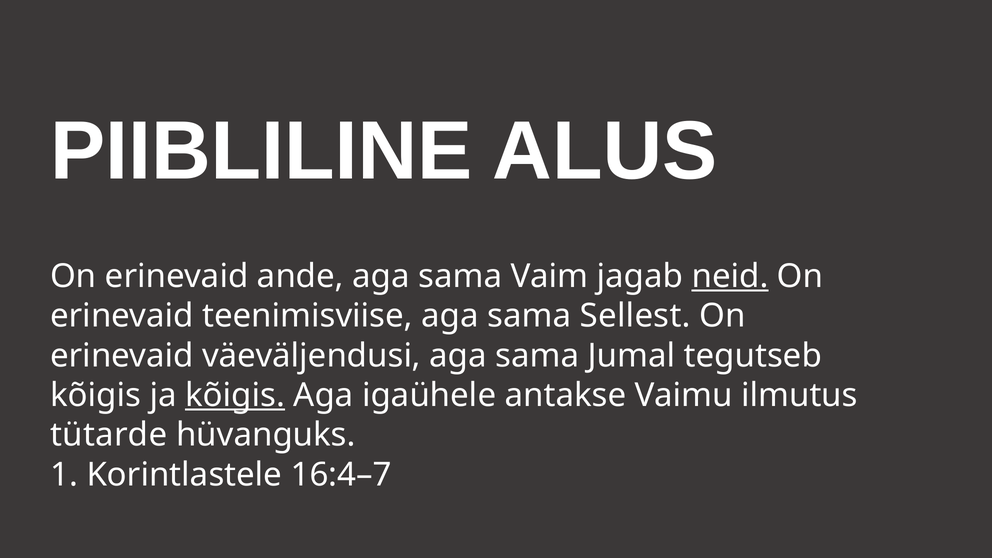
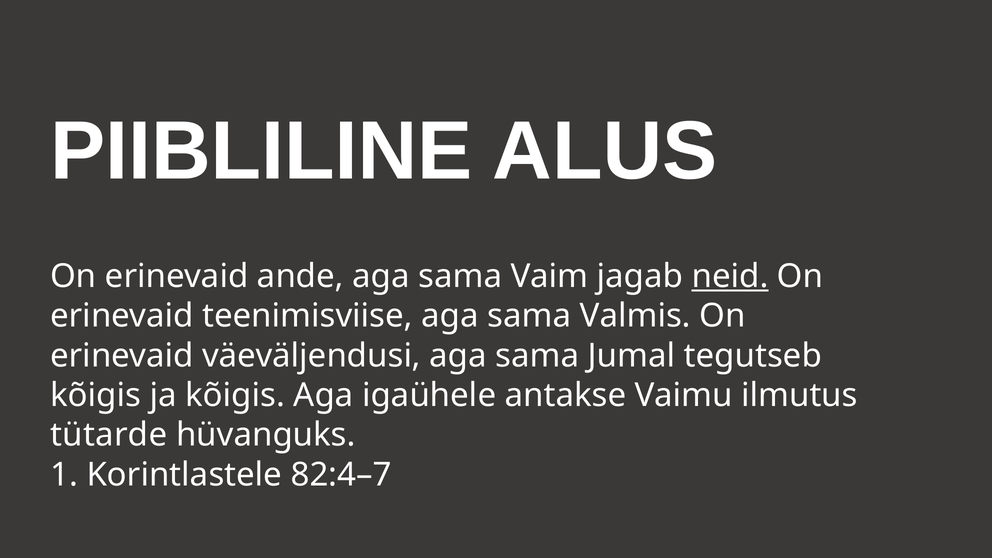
Sellest: Sellest -> Valmis (635, 316)
kõigis underline: present -> none (235, 395)
16:4–7: 16:4–7 -> 82:4–7 (341, 475)
